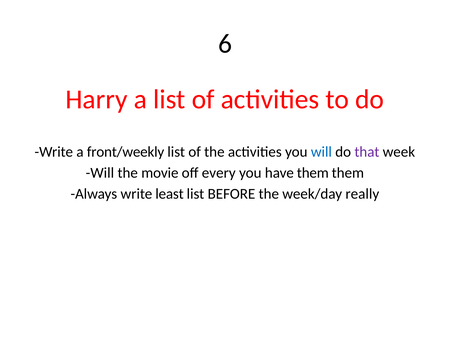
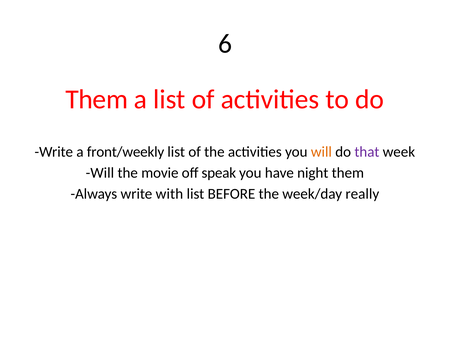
Harry: Harry -> Them (97, 99)
will colour: blue -> orange (321, 152)
every: every -> speak (219, 173)
have them: them -> night (313, 173)
least: least -> with (169, 194)
